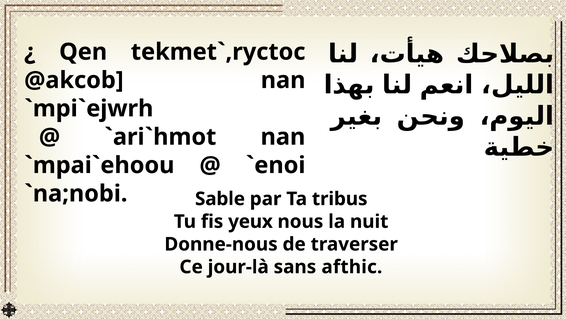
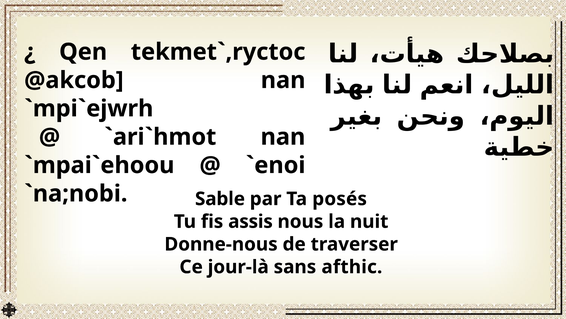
tribus: tribus -> posés (340, 199)
yeux: yeux -> assis (250, 221)
